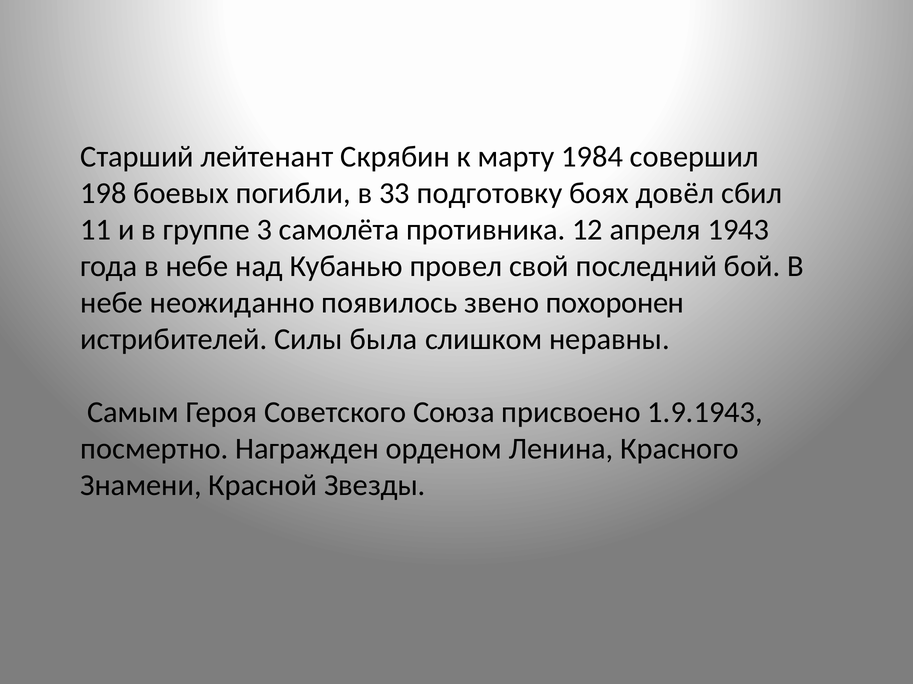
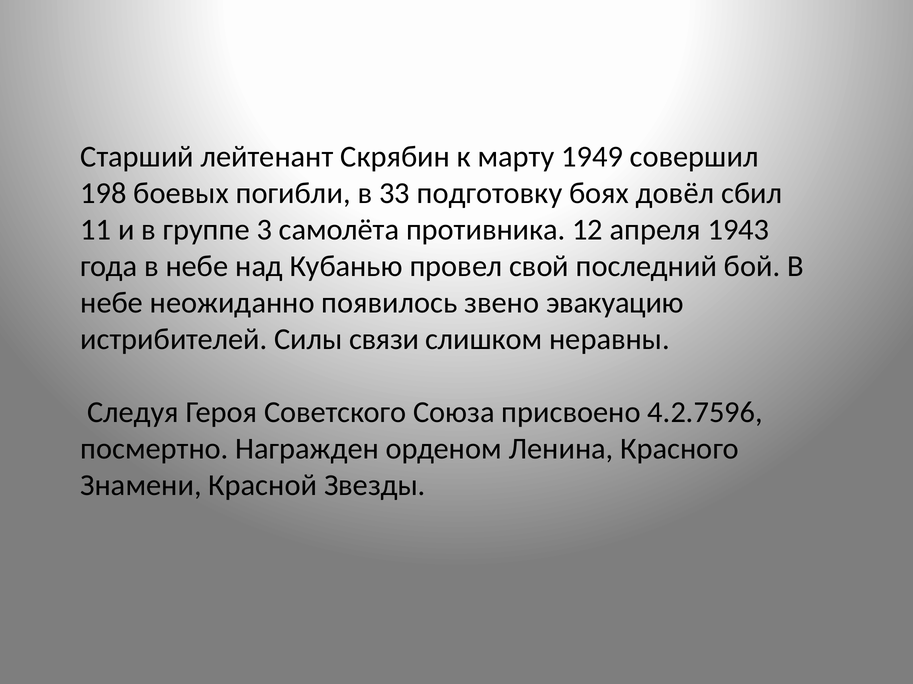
1984: 1984 -> 1949 (592, 157)
похоронен: похоронен -> эвакуацию (615, 303)
была: была -> связи (384, 340)
Самым: Самым -> Следуя (133, 413)
1.9.1943: 1.9.1943 -> 4.2.7596 (705, 413)
